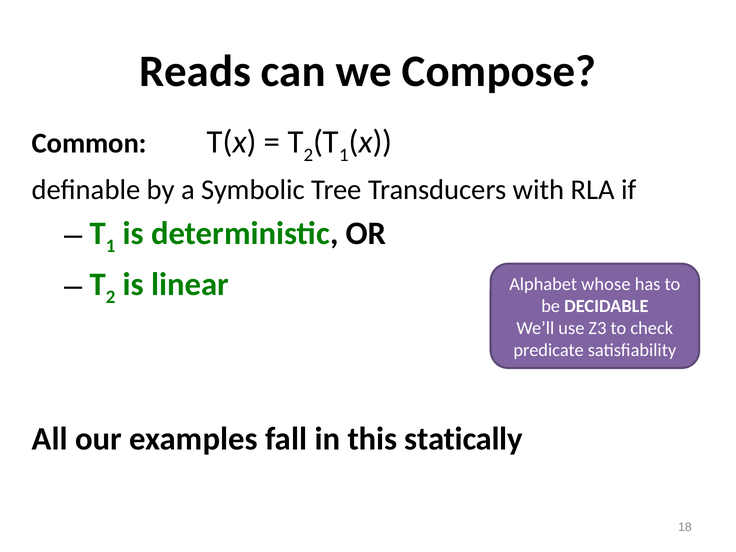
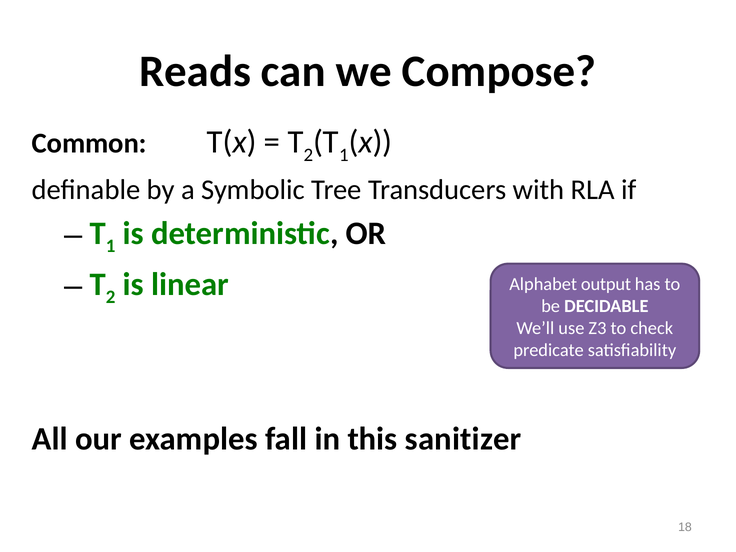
whose: whose -> output (606, 284)
statically: statically -> sanitizer (463, 439)
